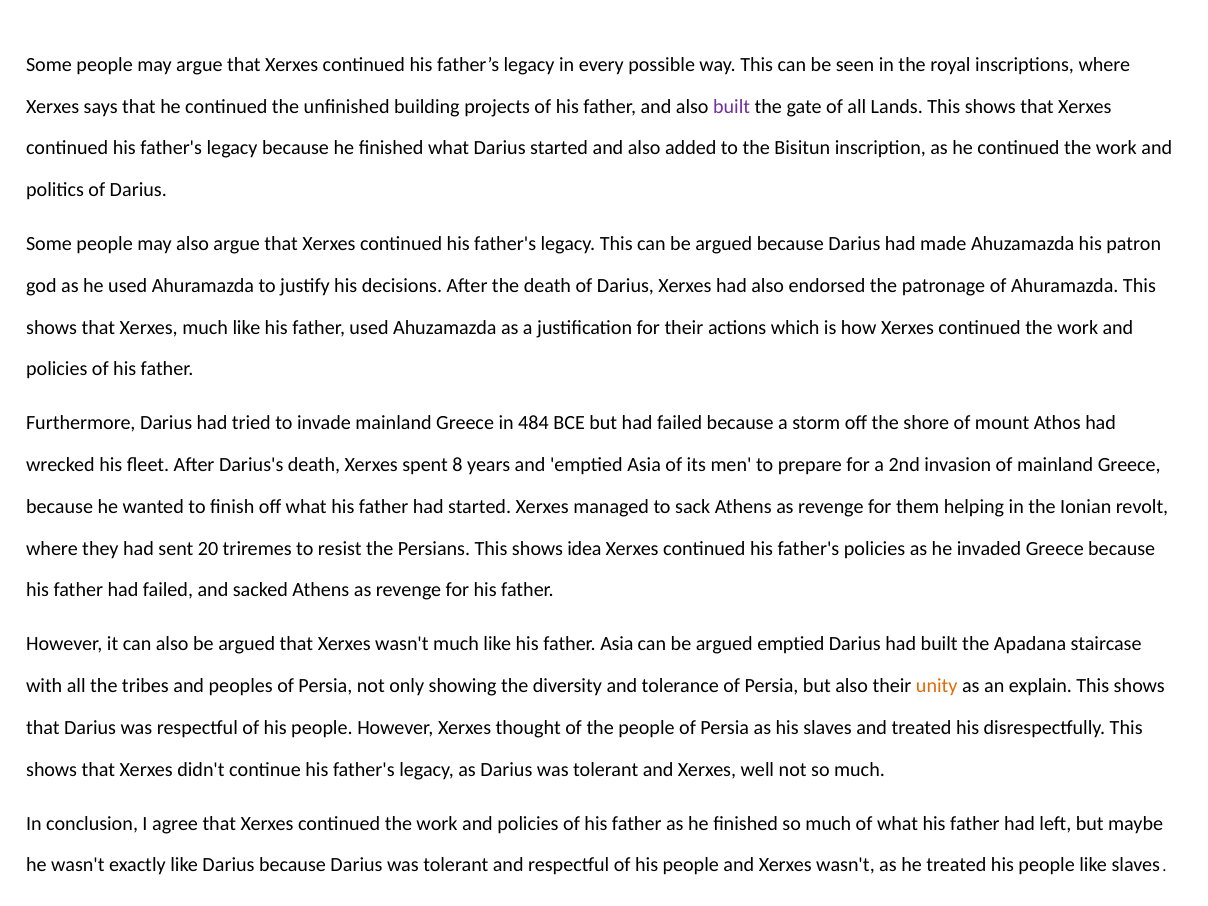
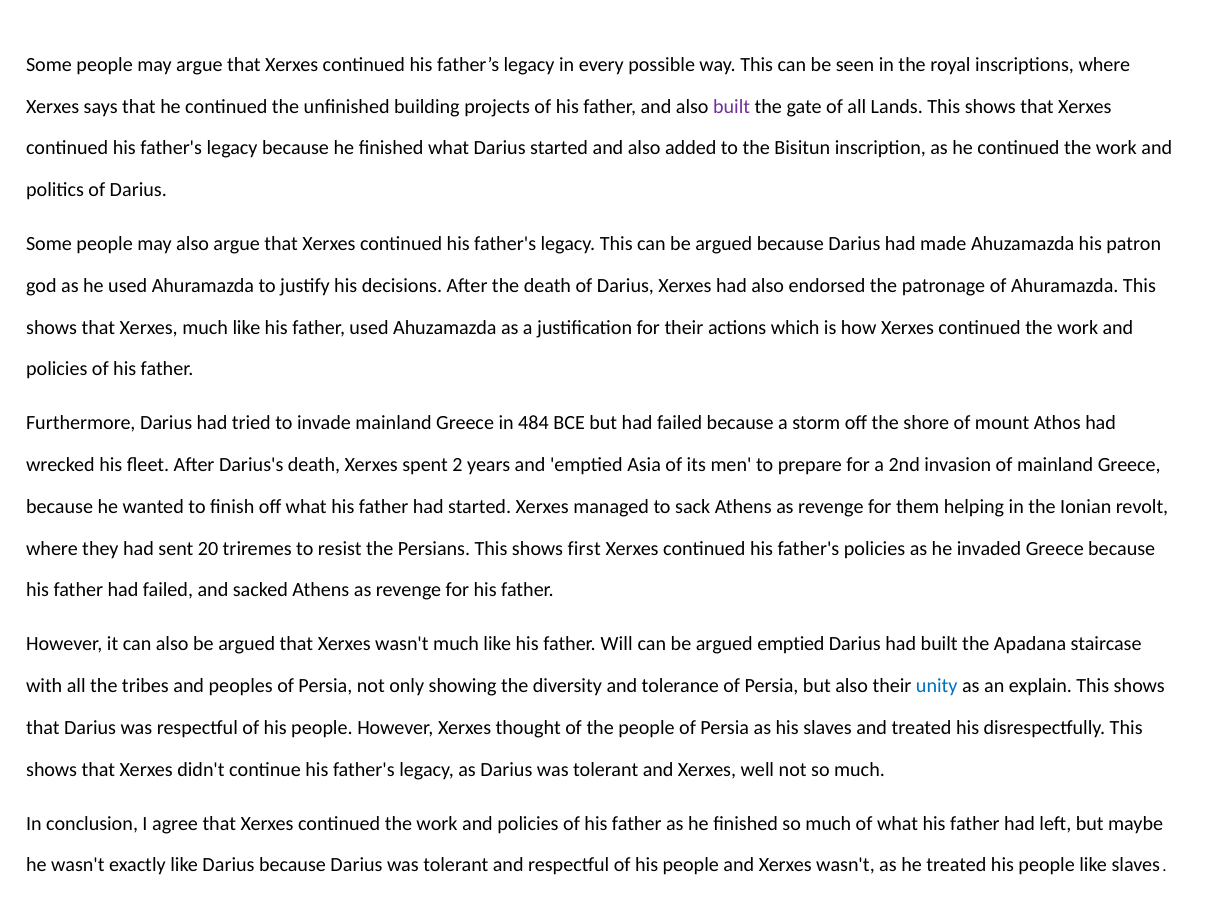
8: 8 -> 2 (457, 465)
idea: idea -> first (584, 548)
father Asia: Asia -> Will (617, 644)
unity colour: orange -> blue (937, 686)
